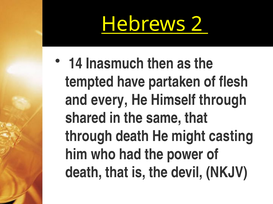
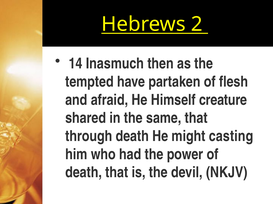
every: every -> afraid (109, 100)
Himself through: through -> creature (223, 100)
